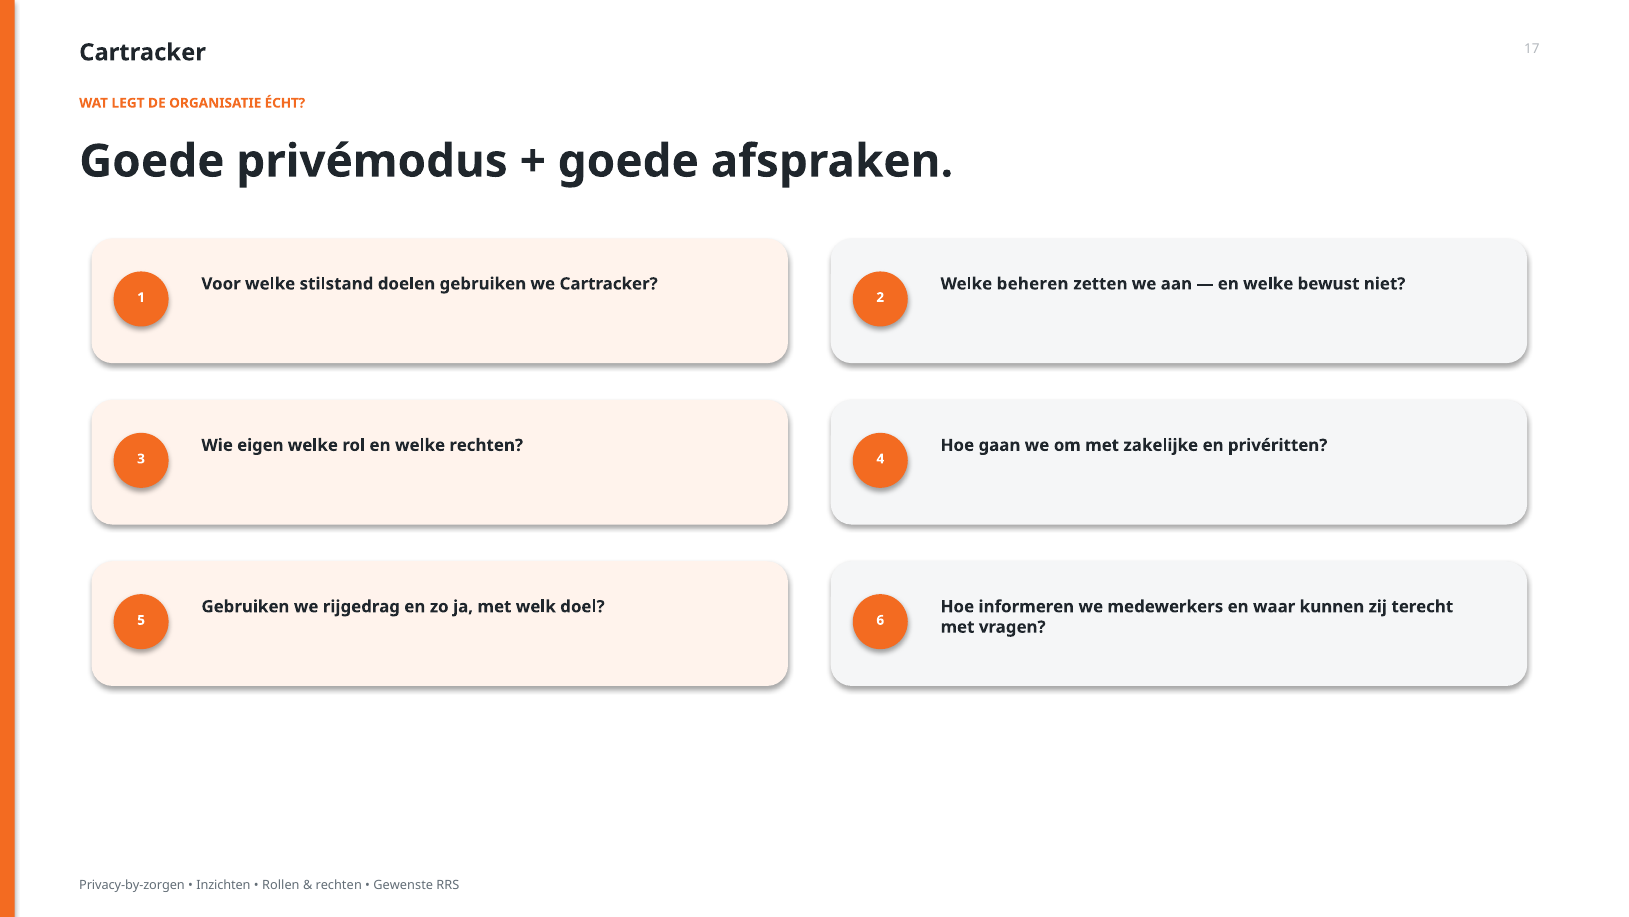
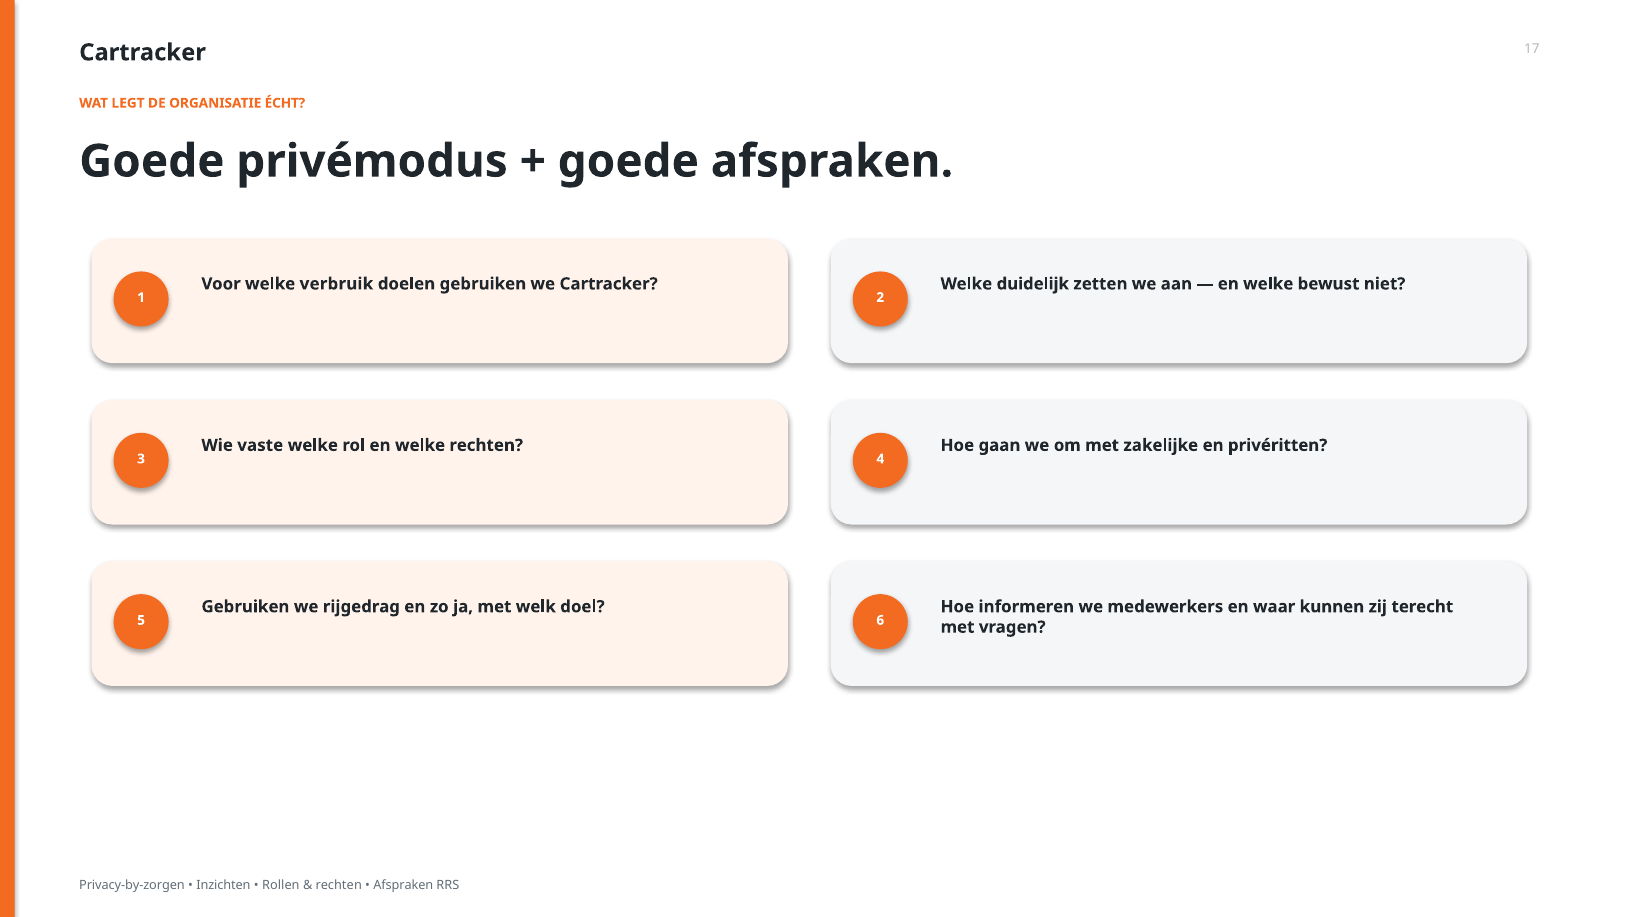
stilstand: stilstand -> verbruik (336, 284)
beheren: beheren -> duidelijk (1033, 284)
eigen: eigen -> vaste (260, 445)
Gewenste: Gewenste -> Afspraken (403, 884)
